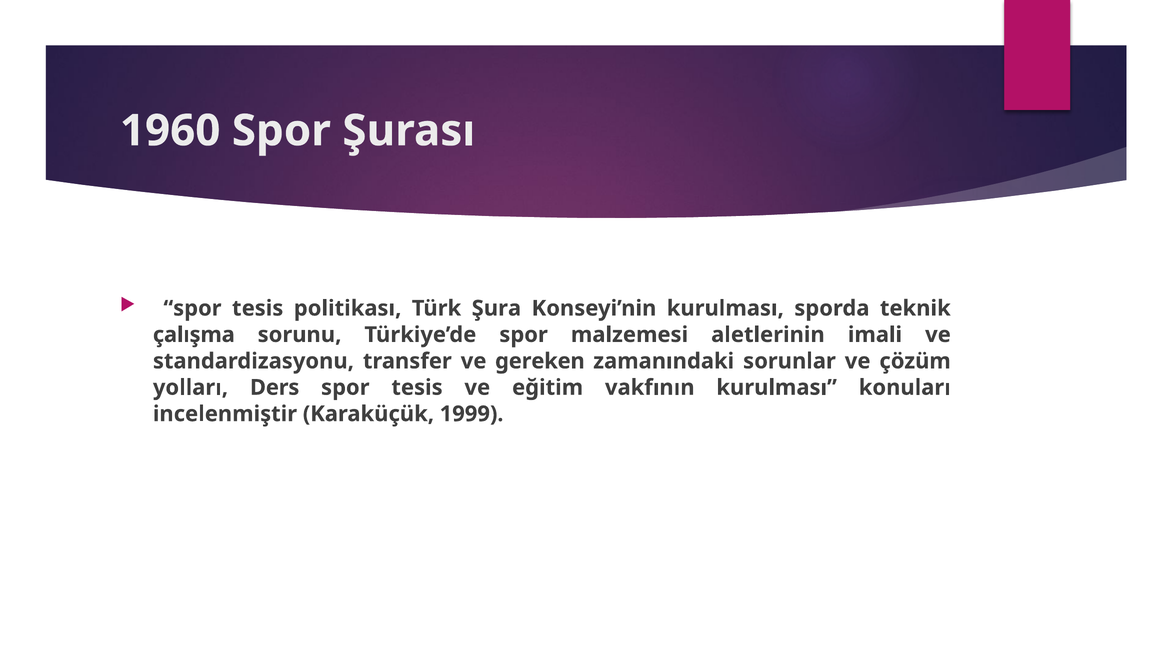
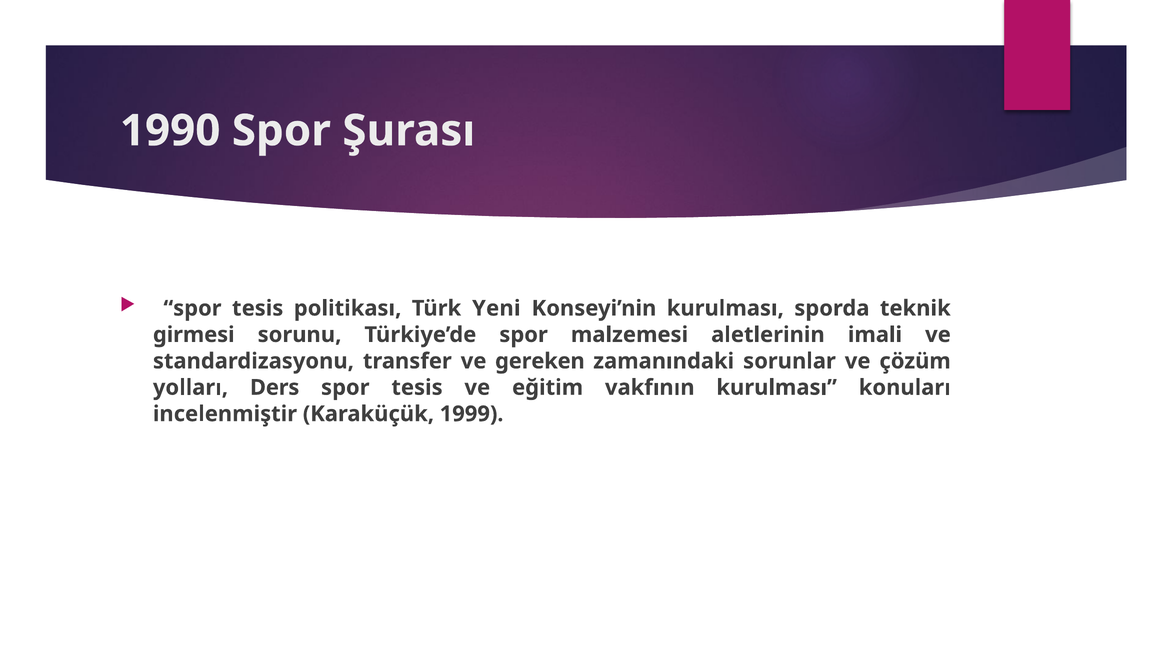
1960: 1960 -> 1990 (170, 131)
Şura: Şura -> Yeni (496, 308)
çalışma: çalışma -> girmesi (194, 335)
